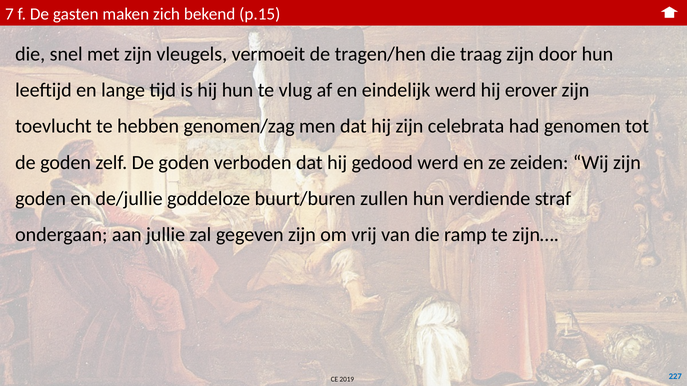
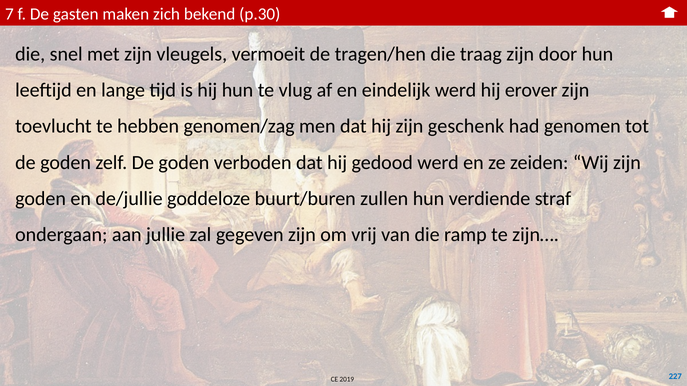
p.15: p.15 -> p.30 (260, 14)
celebrata: celebrata -> geschenk (466, 127)
